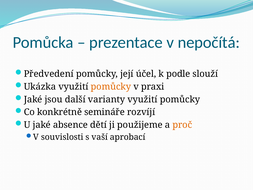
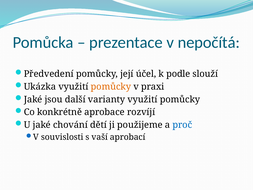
semináře: semináře -> aprobace (104, 112)
absence: absence -> chování (70, 125)
proč colour: orange -> blue (182, 125)
